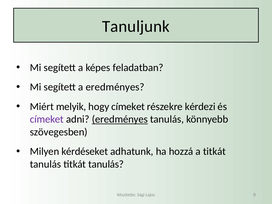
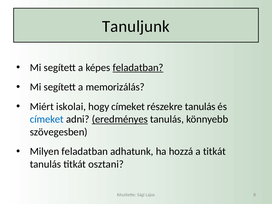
feladatban underline: none -> present (138, 68)
a eredményes: eredményes -> memorizálás (115, 87)
melyik: melyik -> iskolai (71, 107)
részekre kérdezi: kérdezi -> tanulás (200, 107)
címeket colour: purple -> blue (47, 119)
Milyen kérdéseket: kérdéseket -> feladatban (85, 151)
tanulás titkát tanulás: tanulás -> osztani (106, 164)
